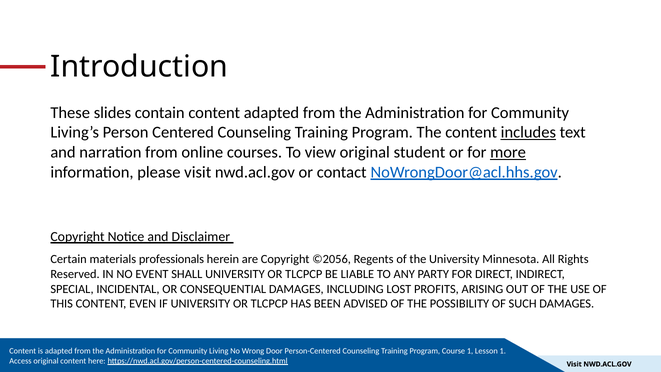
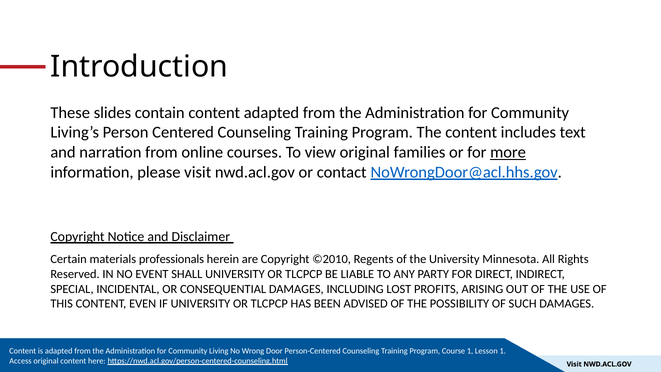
includes underline: present -> none (528, 132)
student: student -> families (420, 152)
©2056: ©2056 -> ©2010 (332, 259)
